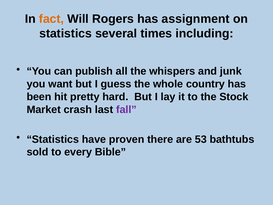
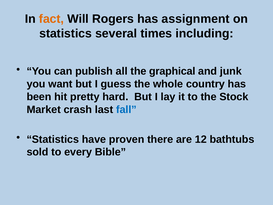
whispers: whispers -> graphical (172, 71)
fall colour: purple -> blue (126, 109)
53: 53 -> 12 (201, 139)
